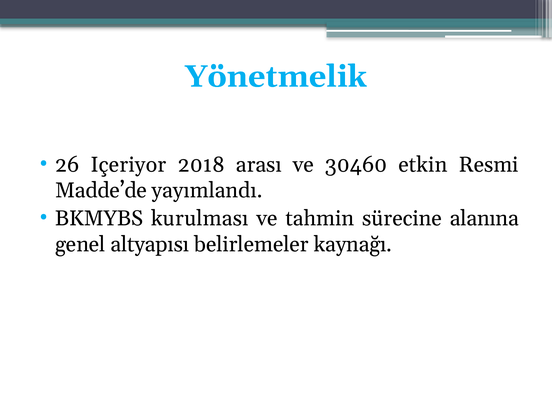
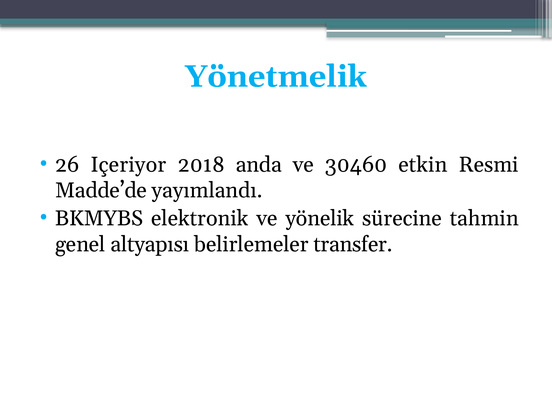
arası: arası -> anda (259, 165)
kurulması: kurulması -> elektronik (200, 218)
tahmin: tahmin -> yönelik (320, 218)
alanına: alanına -> tahmin (484, 218)
kaynağı: kaynağı -> transfer (353, 244)
